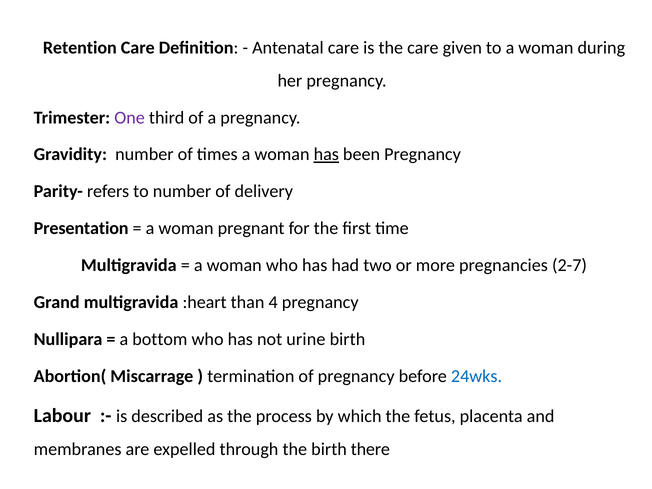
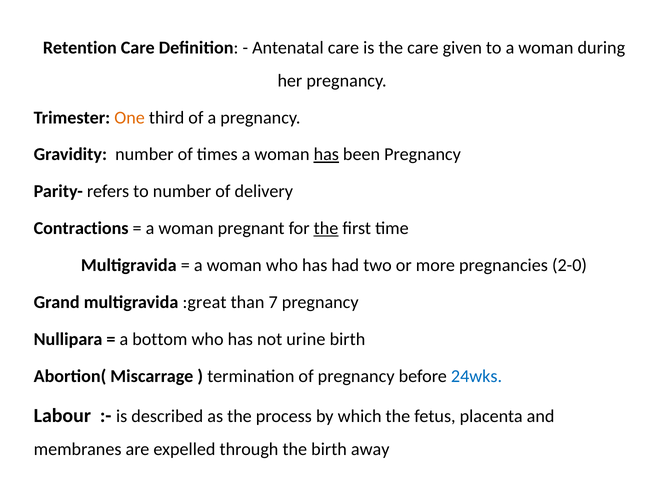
One colour: purple -> orange (130, 118)
Presentation: Presentation -> Contractions (81, 228)
the underline: none -> present (326, 228)
2-7: 2-7 -> 2-0 (570, 265)
:heart: :heart -> :great (205, 302)
4: 4 -> 7 (273, 302)
there: there -> away (370, 449)
